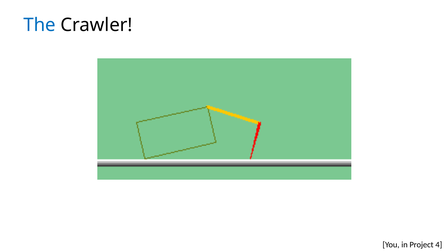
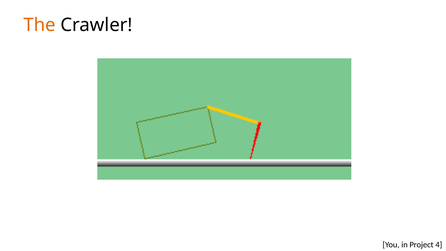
The colour: blue -> orange (40, 25)
